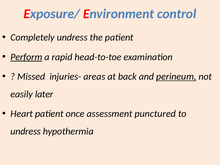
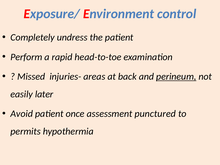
Perform underline: present -> none (26, 57)
Heart: Heart -> Avoid (22, 114)
undress: undress -> permits (26, 131)
